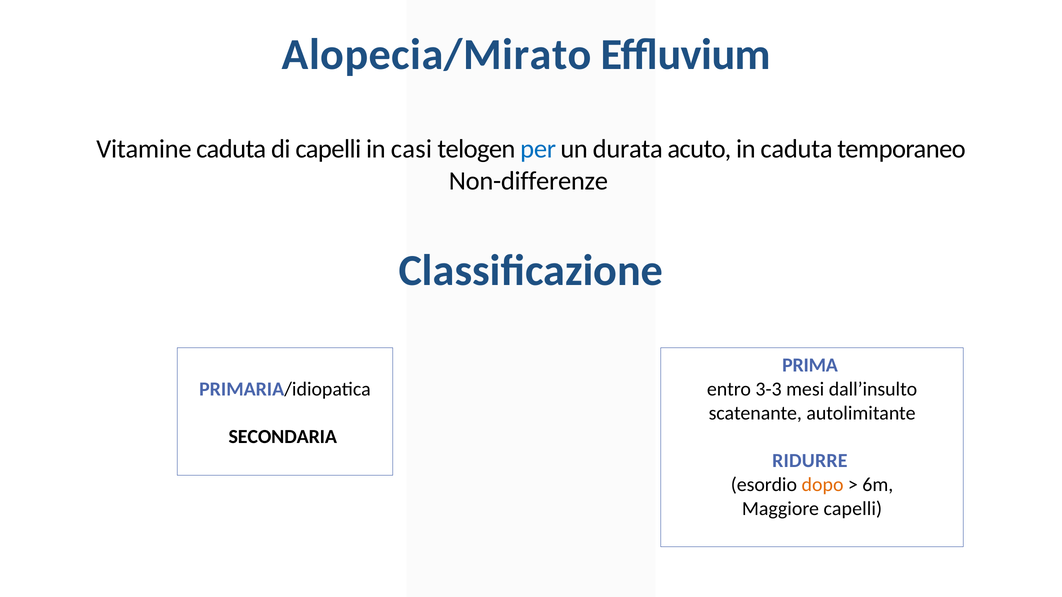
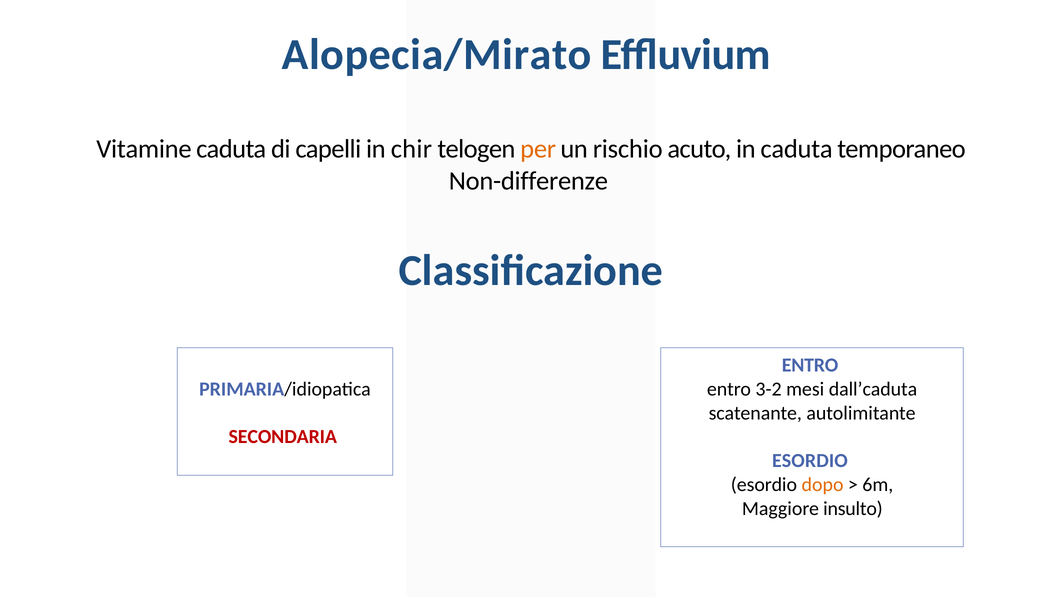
casi: casi -> chir (411, 149)
per colour: blue -> orange (538, 149)
durata: durata -> rischio (628, 149)
PRIMA: PRIMA -> ENTRO (810, 365)
3-3: 3-3 -> 3-2 (769, 389)
dall’insulto: dall’insulto -> dall’caduta (873, 389)
SECONDARIA colour: black -> red (283, 437)
RIDURRE: RIDURRE -> ESORDIO (810, 461)
Maggiore capelli: capelli -> insulto (853, 509)
